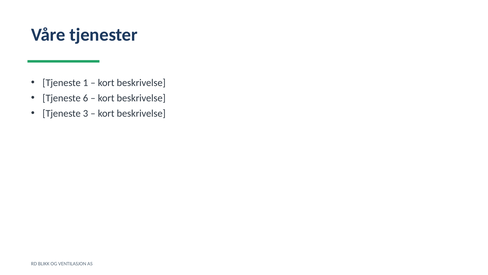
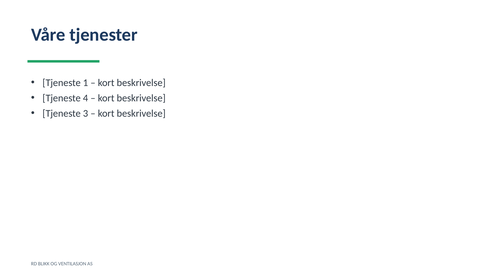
6: 6 -> 4 (86, 98)
